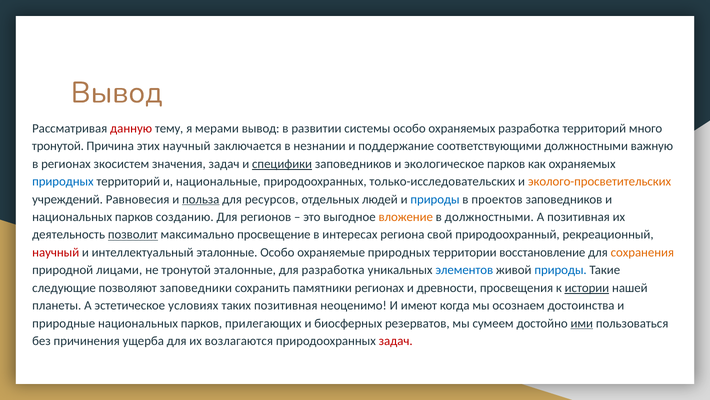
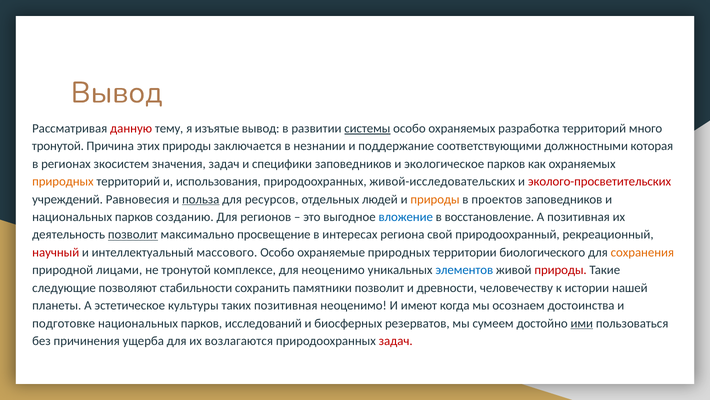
мерами: мерами -> изъятые (217, 128)
системы underline: none -> present (367, 128)
этих научный: научный -> природы (187, 146)
важную: важную -> которая (652, 146)
специфики underline: present -> none (282, 164)
природных colour: blue -> orange (63, 181)
национальные: национальные -> использования (218, 181)
только-исследовательских: только-исследовательских -> живой-исследовательских (442, 181)
эколого-просветительских colour: orange -> red (600, 181)
природы colour: blue -> orange (435, 199)
вложение colour: orange -> blue (406, 217)
в должностными: должностными -> восстановление (489, 217)
интеллектуальный эталонные: эталонные -> массового (227, 252)
восстановление: восстановление -> биологического (542, 252)
тронутой эталонные: эталонные -> комплексе (245, 270)
для разработка: разработка -> неоценимо (333, 270)
природы colour: blue -> red (561, 270)
заповедники: заповедники -> стабильности (196, 287)
памятники регионах: регионах -> позволит (379, 287)
просвещения: просвещения -> человечеству (516, 287)
истории underline: present -> none (587, 287)
условиях: условиях -> культуры (193, 305)
природные: природные -> подготовке (64, 323)
прилегающих: прилегающих -> исследований (263, 323)
